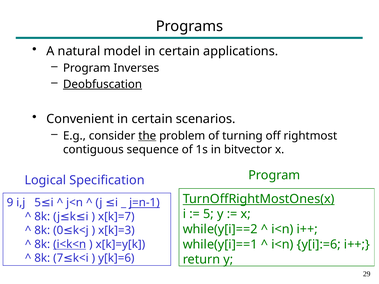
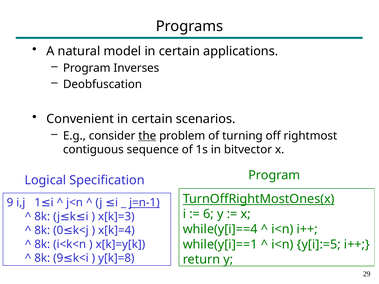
Deobfuscation underline: present -> none (103, 84)
i,j 5: 5 -> 1 (38, 203)
5: 5 -> 6 (208, 214)
x[k]=7: x[k]=7 -> x[k]=3 (116, 217)
x[k]=3: x[k]=3 -> x[k]=4 (116, 231)
while(y[i]==2: while(y[i]==2 -> while(y[i]==4 (220, 229)
y[i]:=6: y[i]:=6 -> y[i]:=5 (319, 245)
i<k<n underline: present -> none (70, 245)
y[k]=6: y[k]=6 -> y[k]=8 (116, 258)
8k 7: 7 -> 9 (58, 258)
